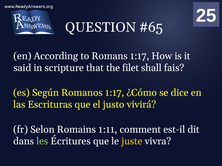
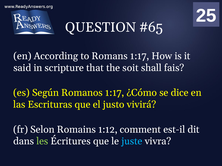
filet: filet -> soit (131, 68)
1:11: 1:11 -> 1:12 (108, 130)
juste colour: yellow -> light blue (132, 142)
